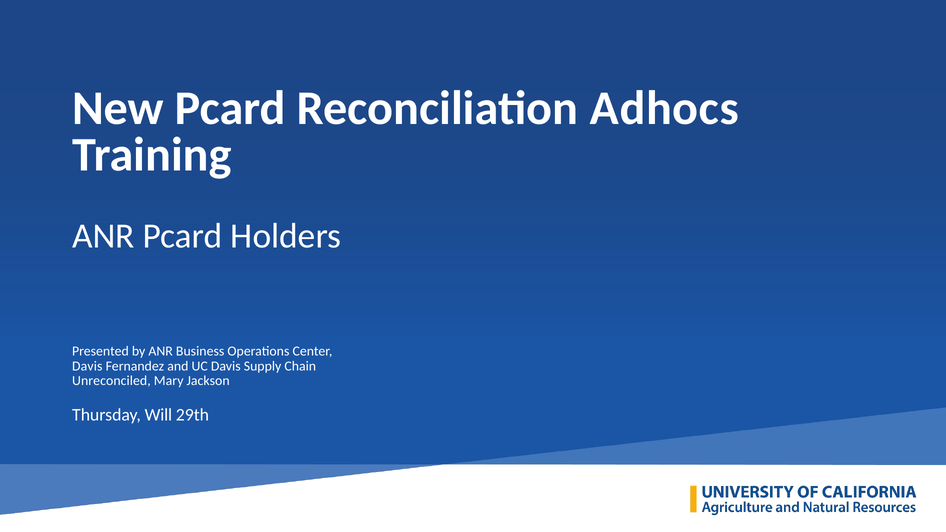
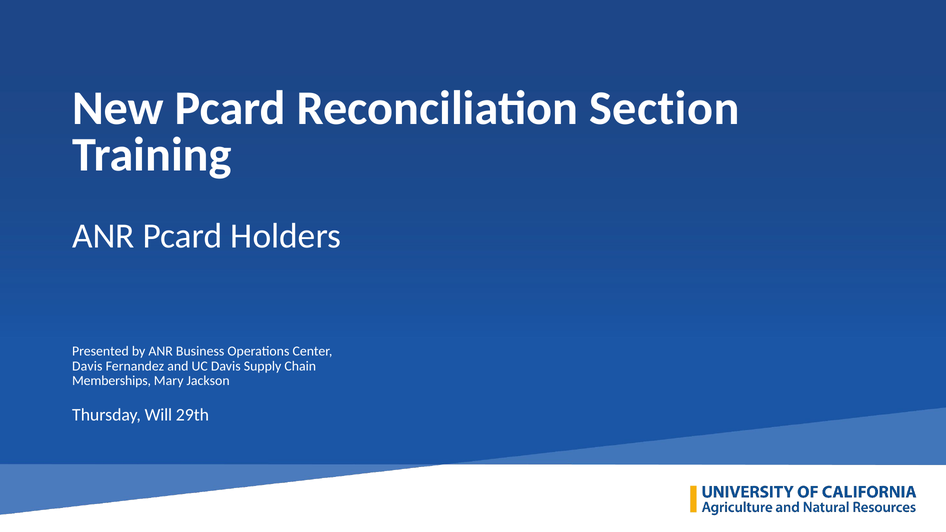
Adhocs: Adhocs -> Section (664, 108)
Unreconciled: Unreconciled -> Memberships (112, 381)
